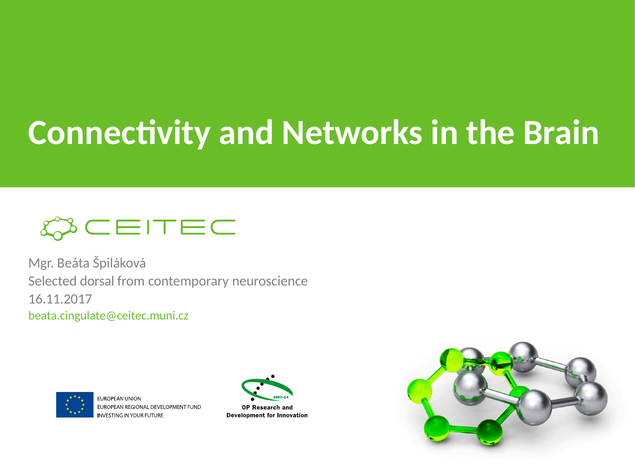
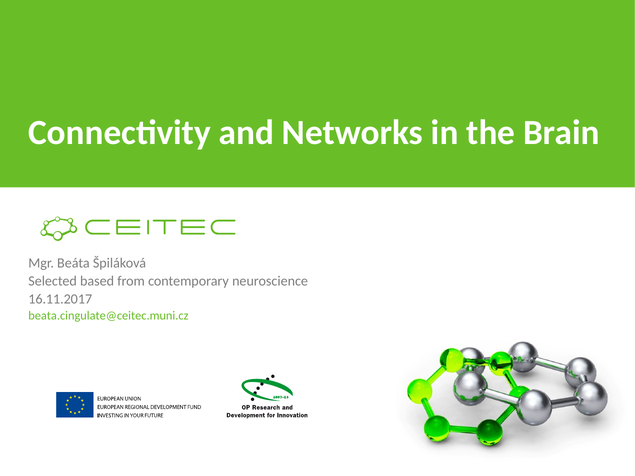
dorsal: dorsal -> based (97, 281)
